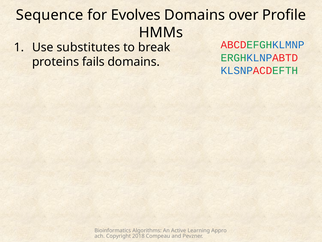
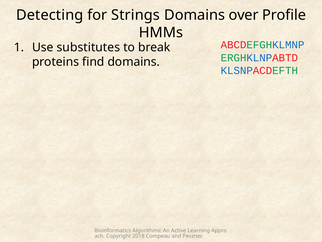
Sequence: Sequence -> Detecting (50, 15)
Evolves: Evolves -> Strings (136, 15)
fails: fails -> find (93, 62)
